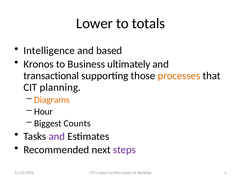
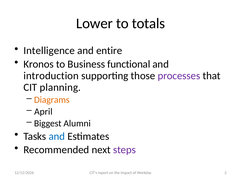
based: based -> entire (109, 51)
ultimately: ultimately -> functional (129, 64)
transactional: transactional -> introduction (51, 76)
processes colour: orange -> purple (179, 76)
Hour: Hour -> April (43, 111)
Counts: Counts -> Alumni (77, 123)
and colour: purple -> blue (57, 136)
